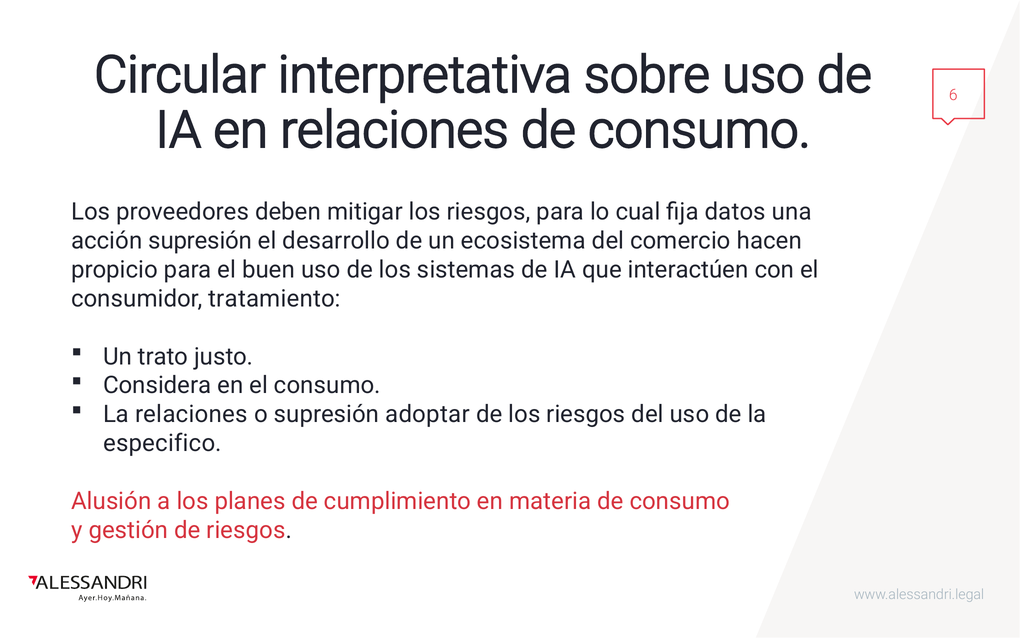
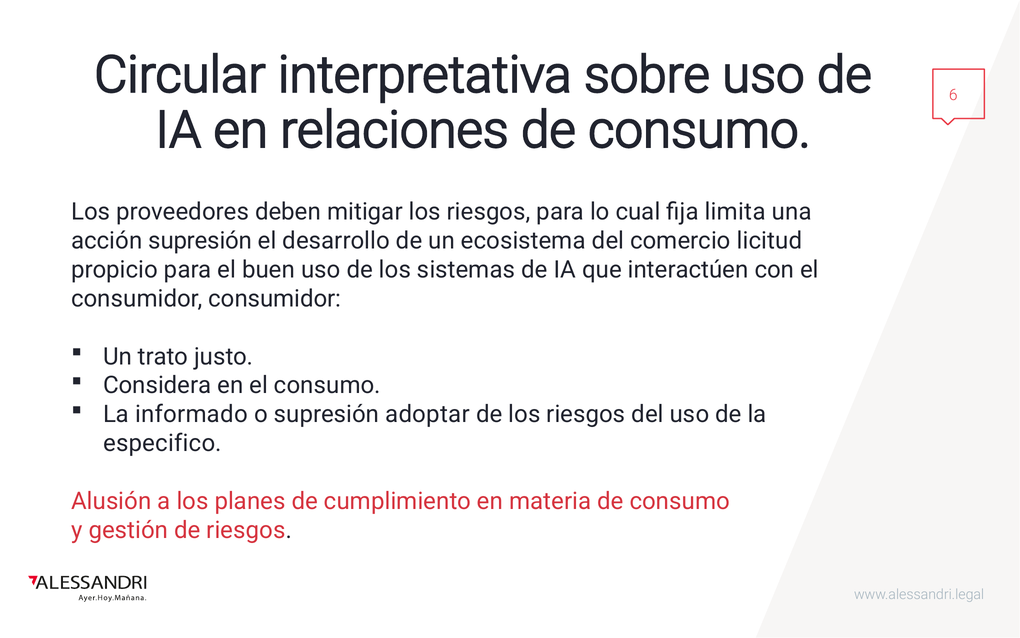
datos: datos -> limita (735, 212)
hacen: hacen -> licitud (769, 241)
consumidor tratamiento: tratamiento -> consumidor (275, 298)
La relaciones: relaciones -> informado (191, 414)
